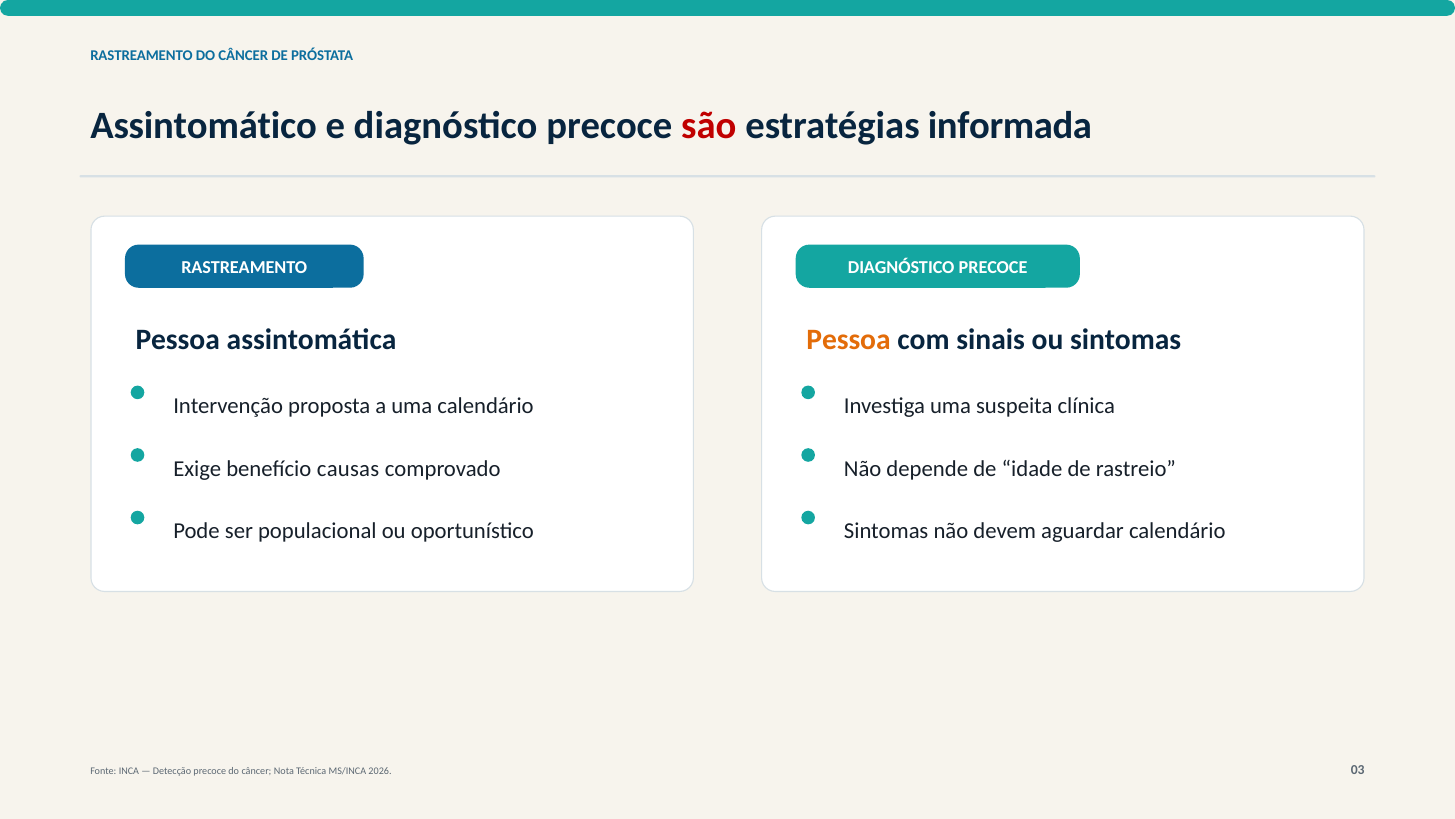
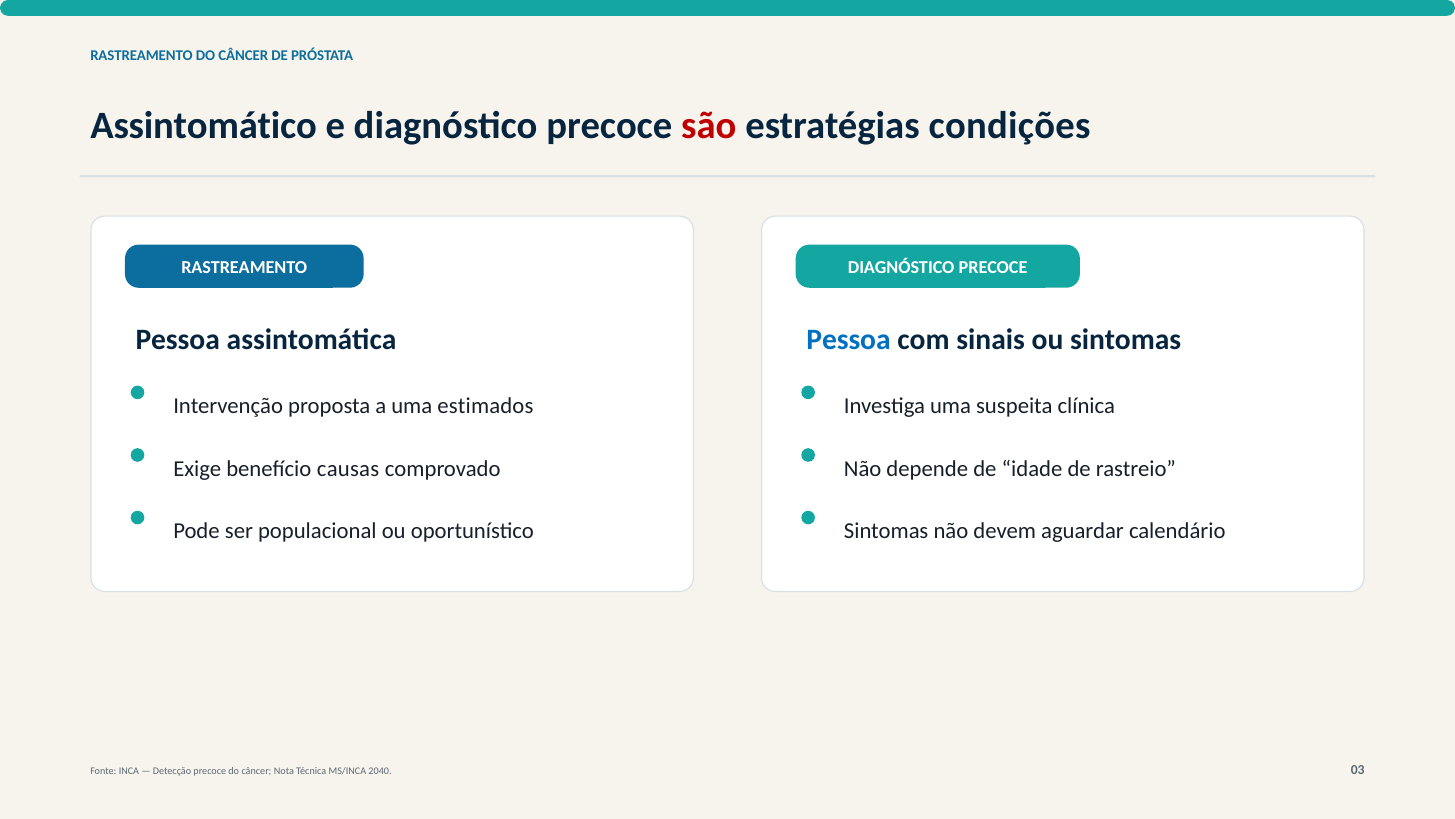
informada: informada -> condições (1010, 125)
Pessoa colour: orange -> blue (849, 340)
uma calendário: calendário -> estimados (485, 406)
2026: 2026 -> 2040 (380, 770)
